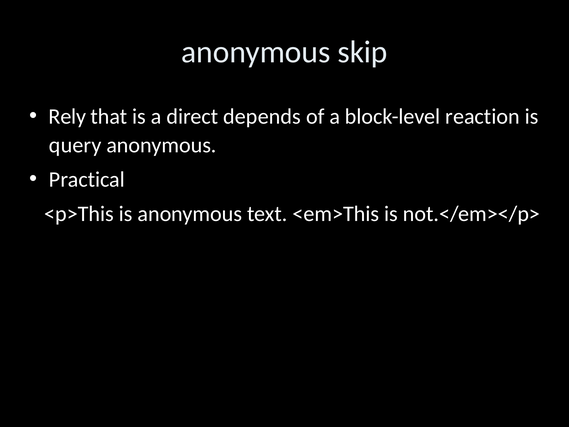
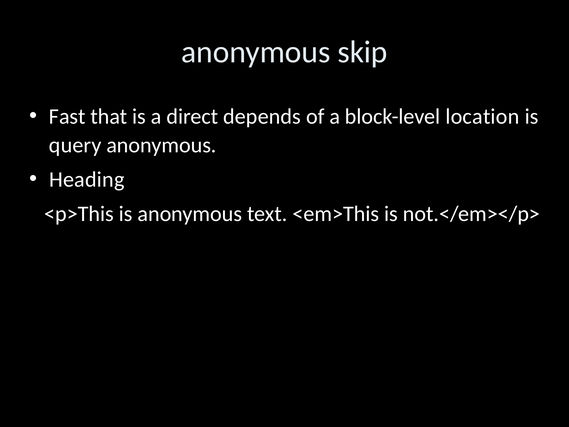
Rely: Rely -> Fast (67, 116)
reaction: reaction -> location (482, 116)
Practical: Practical -> Heading (87, 179)
